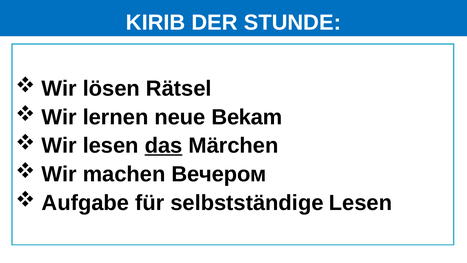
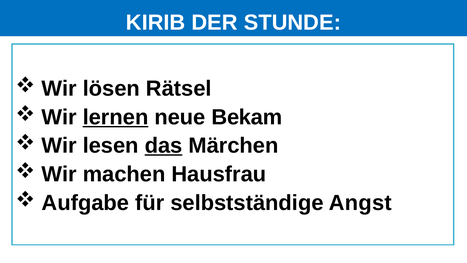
lernen underline: none -> present (116, 117)
Вечером: Вечером -> Hausfrau (219, 174)
selbstständige Lesen: Lesen -> Angst (360, 203)
